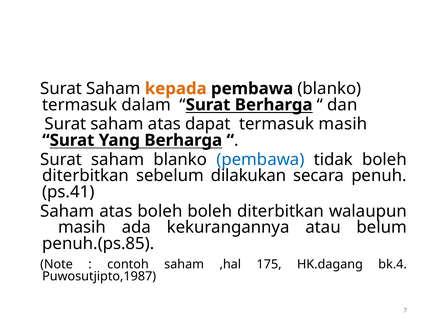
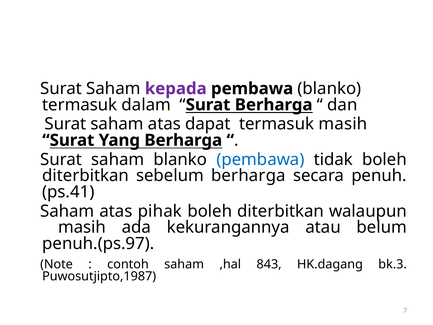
kepada colour: orange -> purple (176, 89)
sebelum dilakukan: dilakukan -> berharga (248, 176)
atas boleh: boleh -> pihak (160, 211)
penuh.(ps.85: penuh.(ps.85 -> penuh.(ps.97 (98, 243)
175: 175 -> 843 (269, 264)
bk.4: bk.4 -> bk.3 (393, 264)
